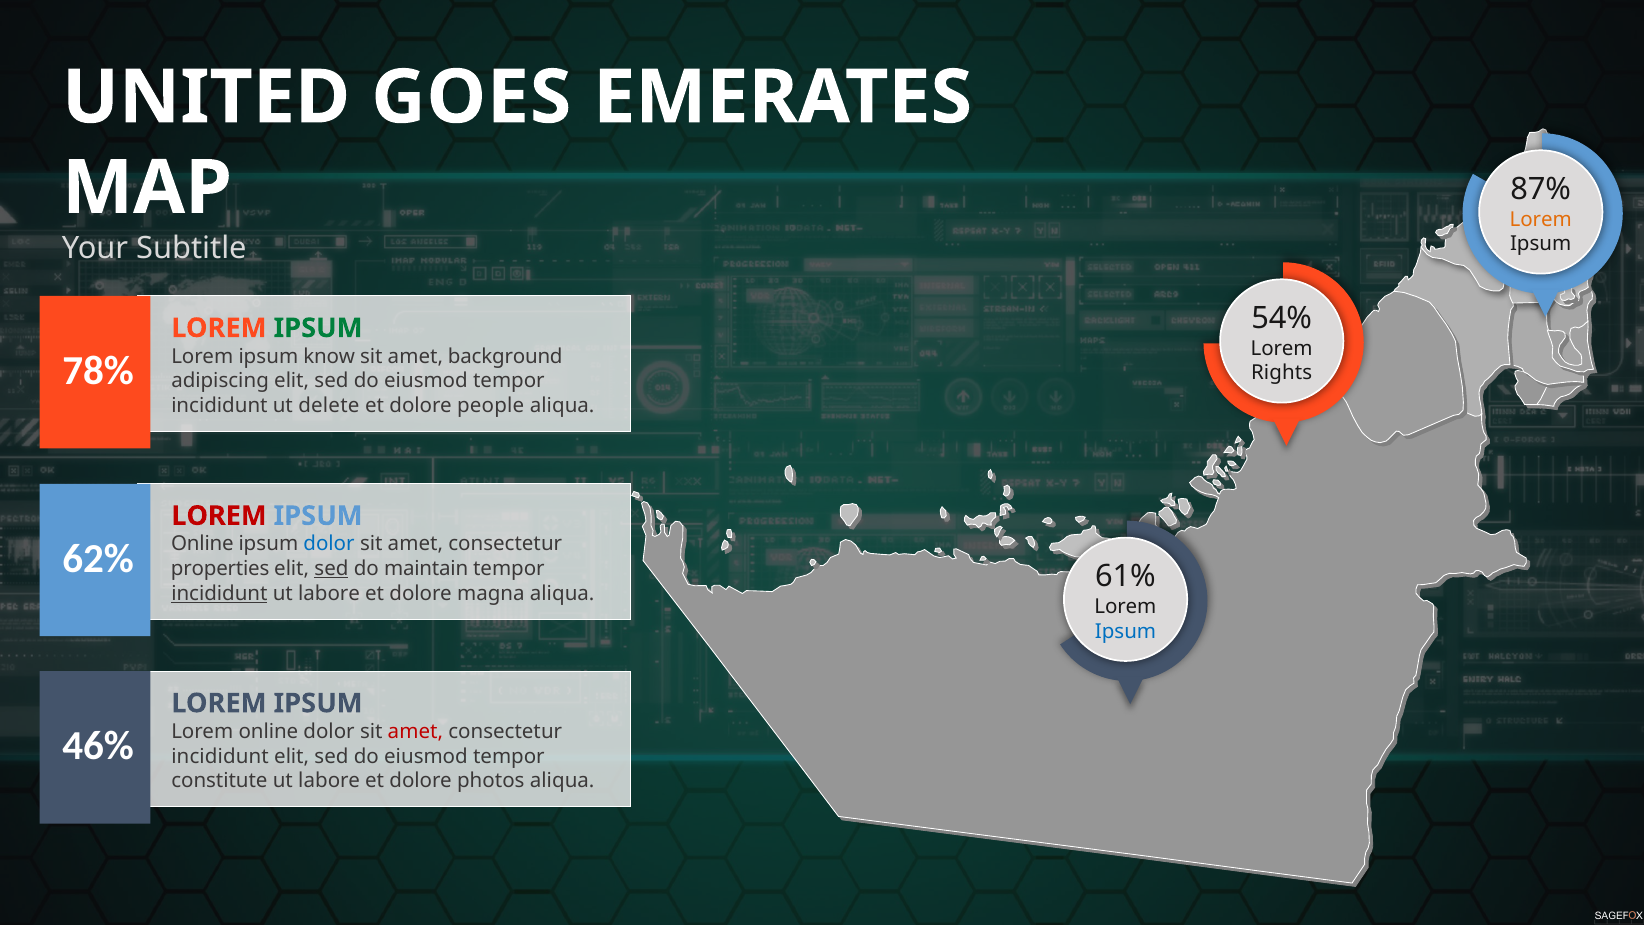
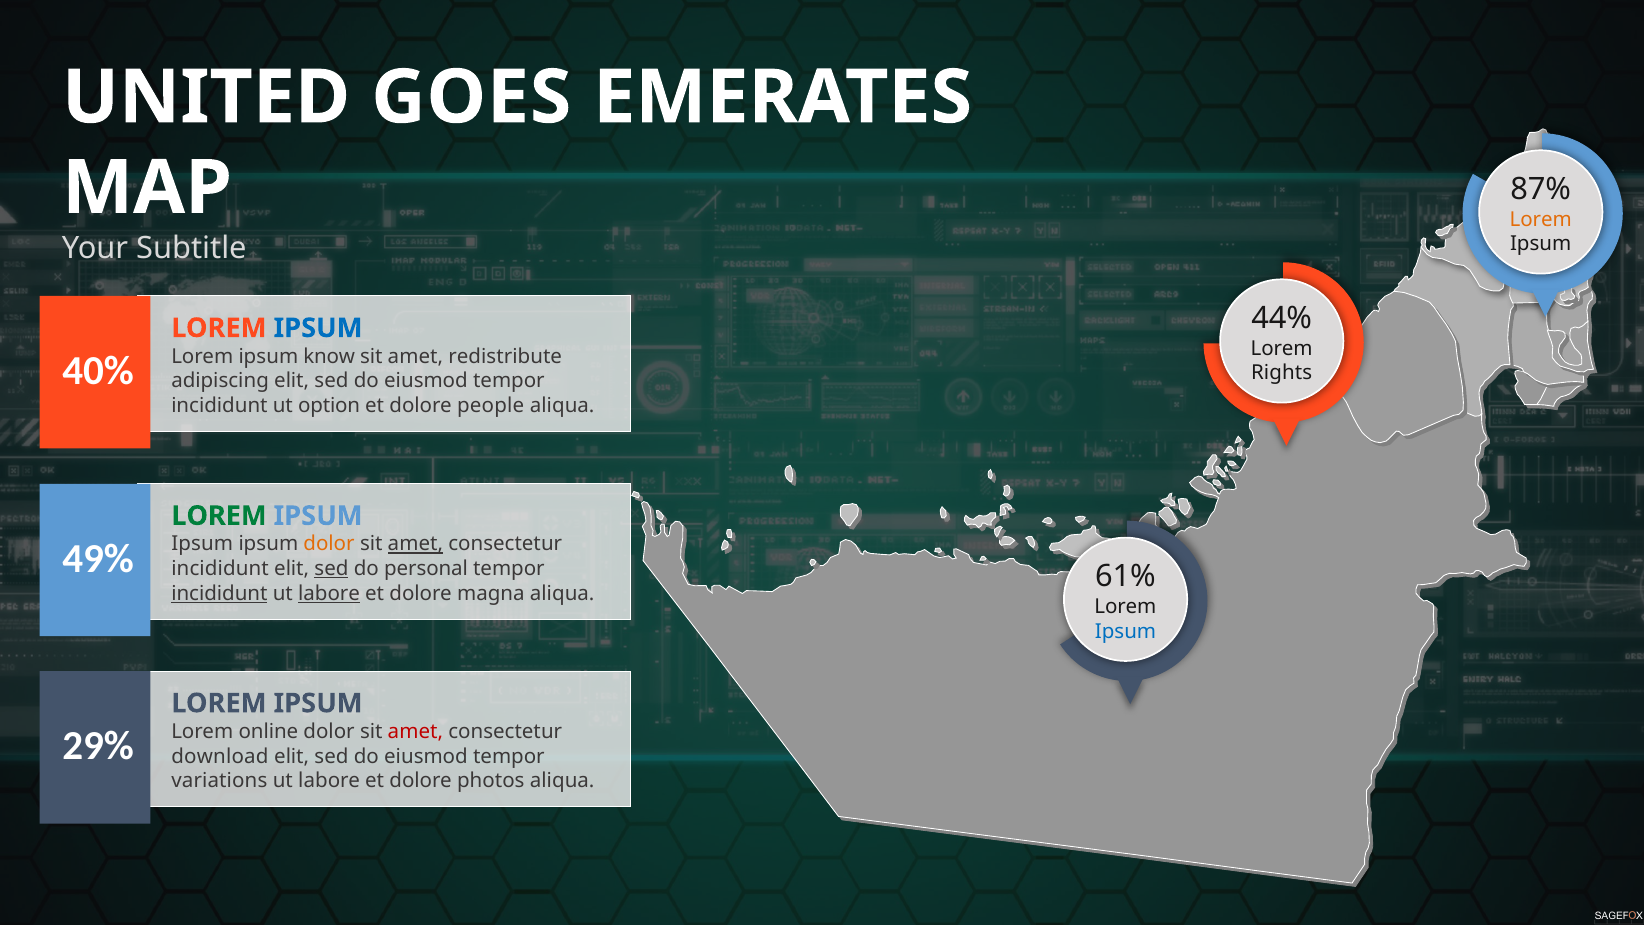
54%: 54% -> 44% (1282, 318)
IPSUM colour: green -> blue (318, 328)
background: background -> redistribute (505, 356)
78%: 78% -> 40% (98, 371)
delete: delete -> option (329, 406)
LOREM colour: red -> green (219, 516)
Online: Online -> Ipsum (202, 544)
dolor colour: blue -> orange (329, 544)
amet underline: none -> present (415, 544)
62%: 62% -> 49% (98, 558)
properties: properties -> incididunt (220, 569)
maintain: maintain -> personal (426, 569)
labore underline: none -> present (329, 593)
46%: 46% -> 29% (98, 746)
incididunt: incididunt -> download (220, 756)
constitute: constitute -> variations (219, 781)
